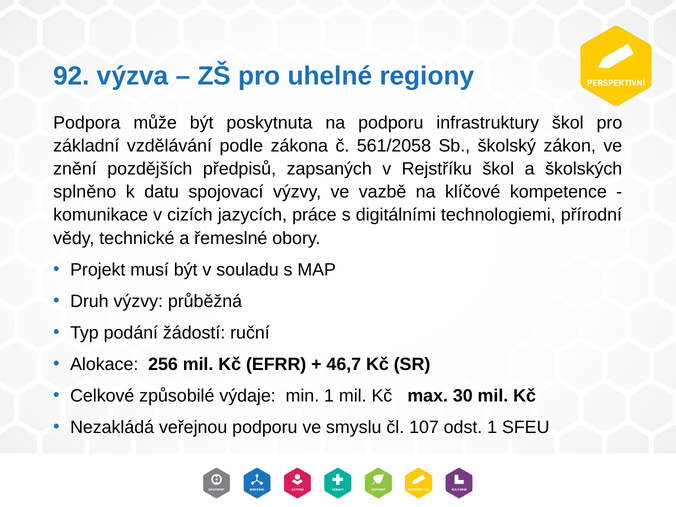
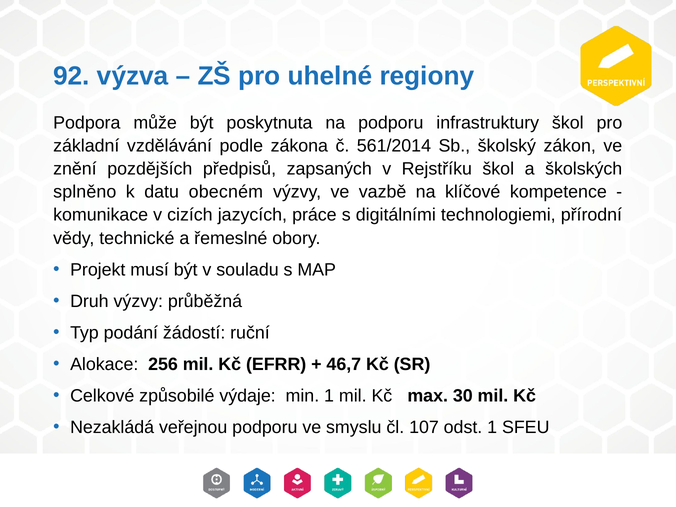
561/2058: 561/2058 -> 561/2014 (394, 146)
spojovací: spojovací -> obecném (226, 192)
